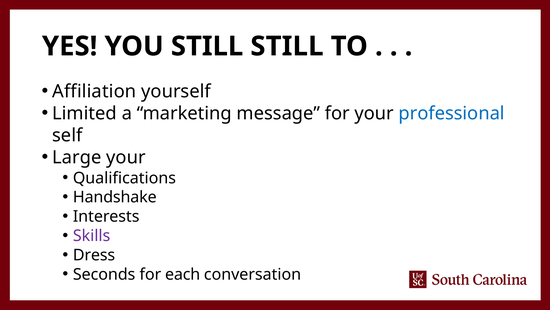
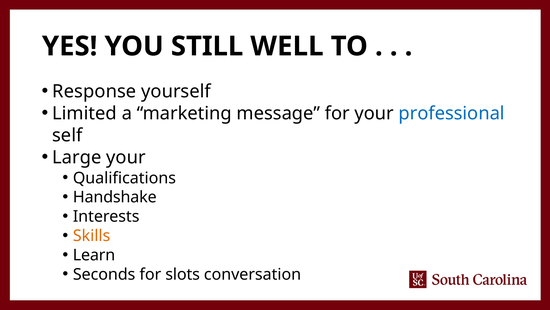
STILL STILL: STILL -> WELL (287, 46)
Affiliation: Affiliation -> Response (94, 91)
Skills colour: purple -> orange (92, 235)
Dress: Dress -> Learn (94, 255)
each: each -> slots (183, 274)
